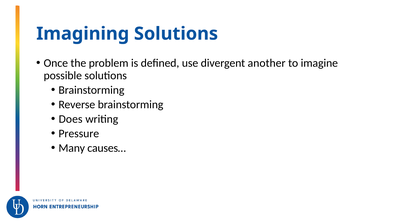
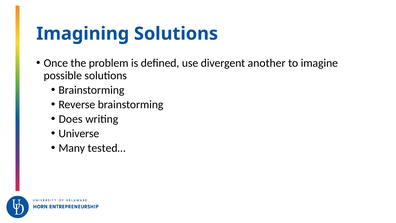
Pressure: Pressure -> Universe (79, 133)
causes…: causes… -> tested… (107, 148)
